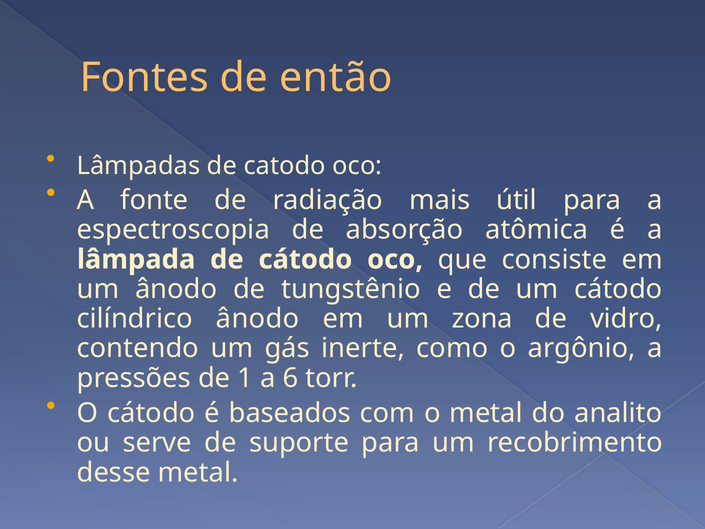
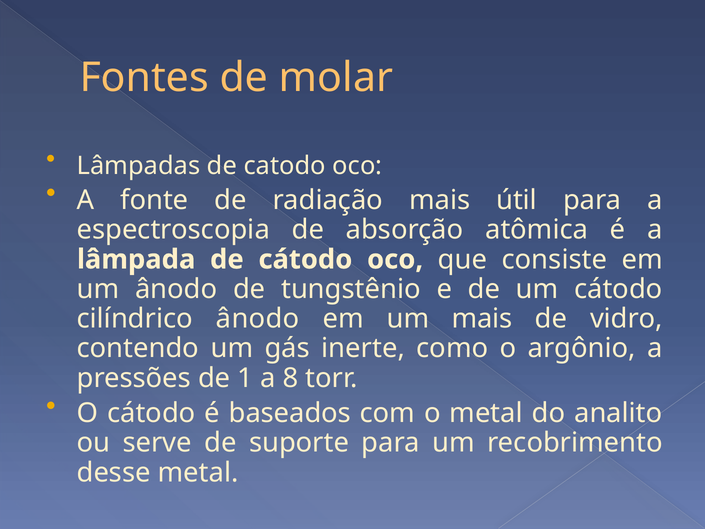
então: então -> molar (336, 77)
um zona: zona -> mais (482, 319)
6: 6 -> 8 (291, 378)
